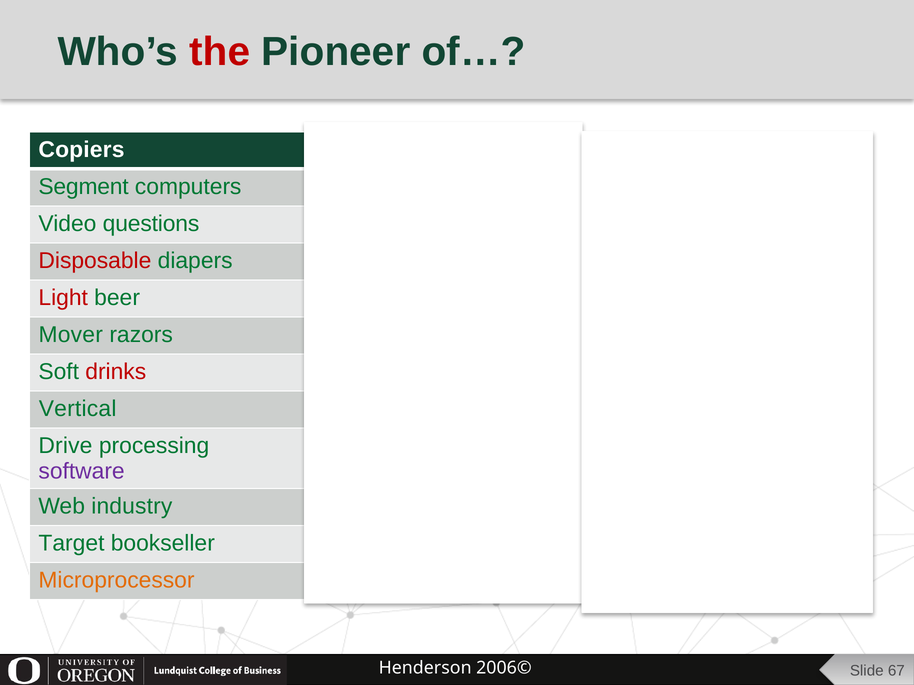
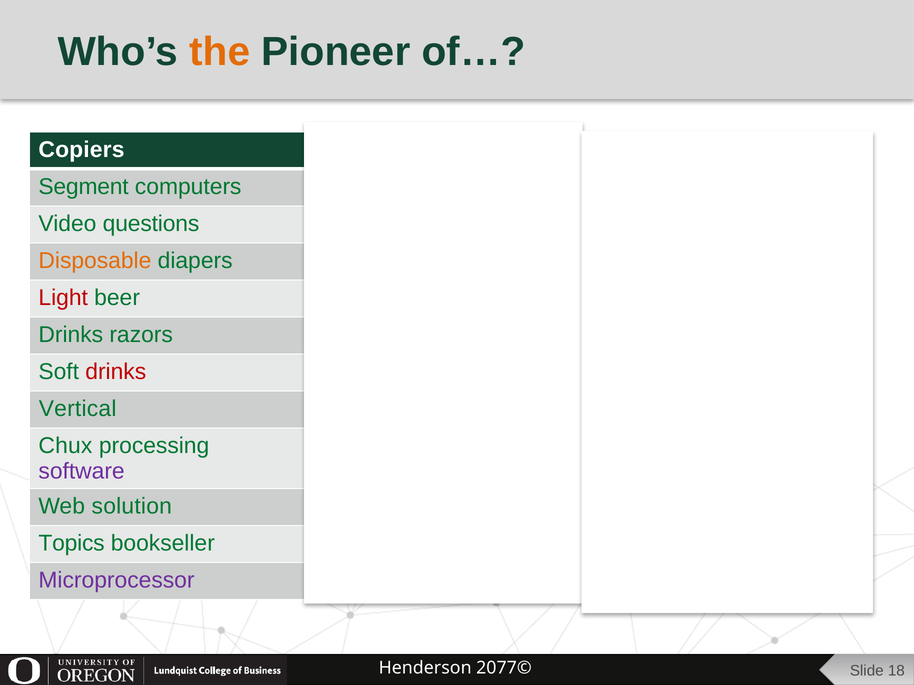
the colour: red -> orange (220, 52)
Disposable colour: red -> orange (95, 261)
Mover: Mover -> Drinks (71, 335)
Drive: Drive -> Chux (65, 446)
industry: industry -> solution (132, 506)
Target: Target -> Topics (72, 544)
Microprocessor colour: orange -> purple (116, 581)
2006©: 2006© -> 2077© (504, 668)
67: 67 -> 18 (896, 671)
